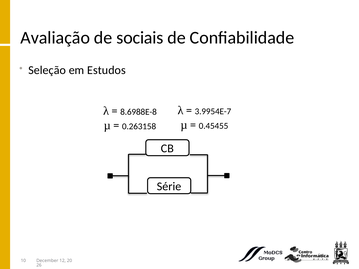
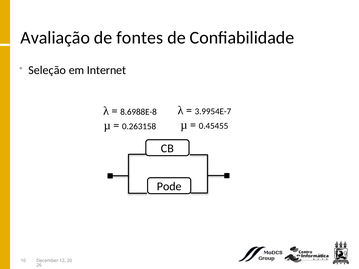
sociais: sociais -> fontes (140, 38)
Estudos: Estudos -> Internet (107, 70)
Série: Série -> Pode (169, 187)
